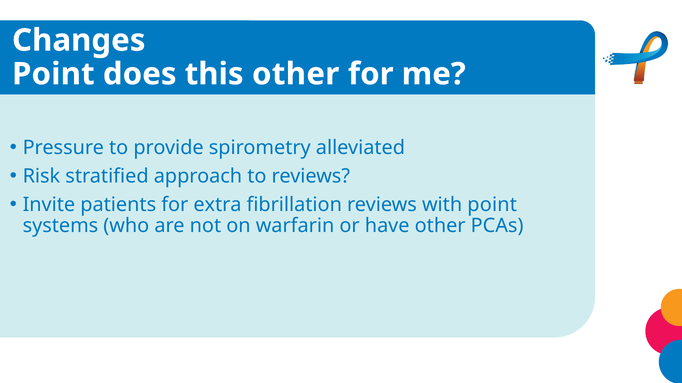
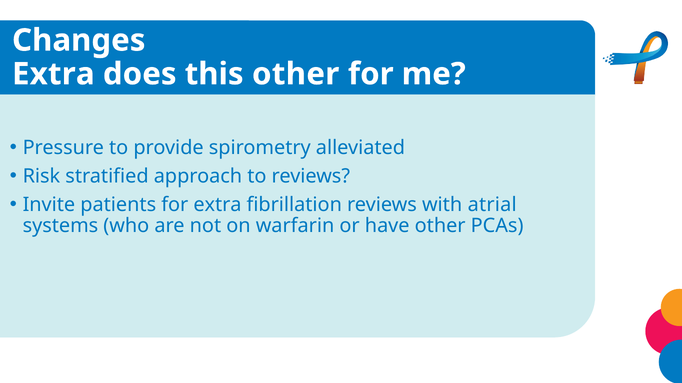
Point: Point -> Extra (53, 74)
with point: point -> atrial (492, 205)
